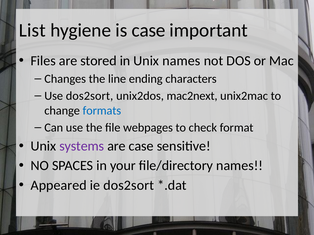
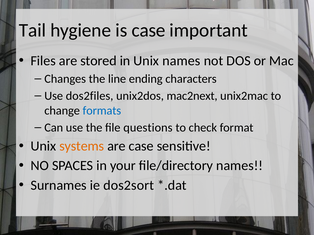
List: List -> Tail (32, 30)
Use dos2sort: dos2sort -> dos2files (90, 96)
webpages: webpages -> questions (148, 128)
systems colour: purple -> orange (82, 146)
Appeared: Appeared -> Surnames (59, 186)
